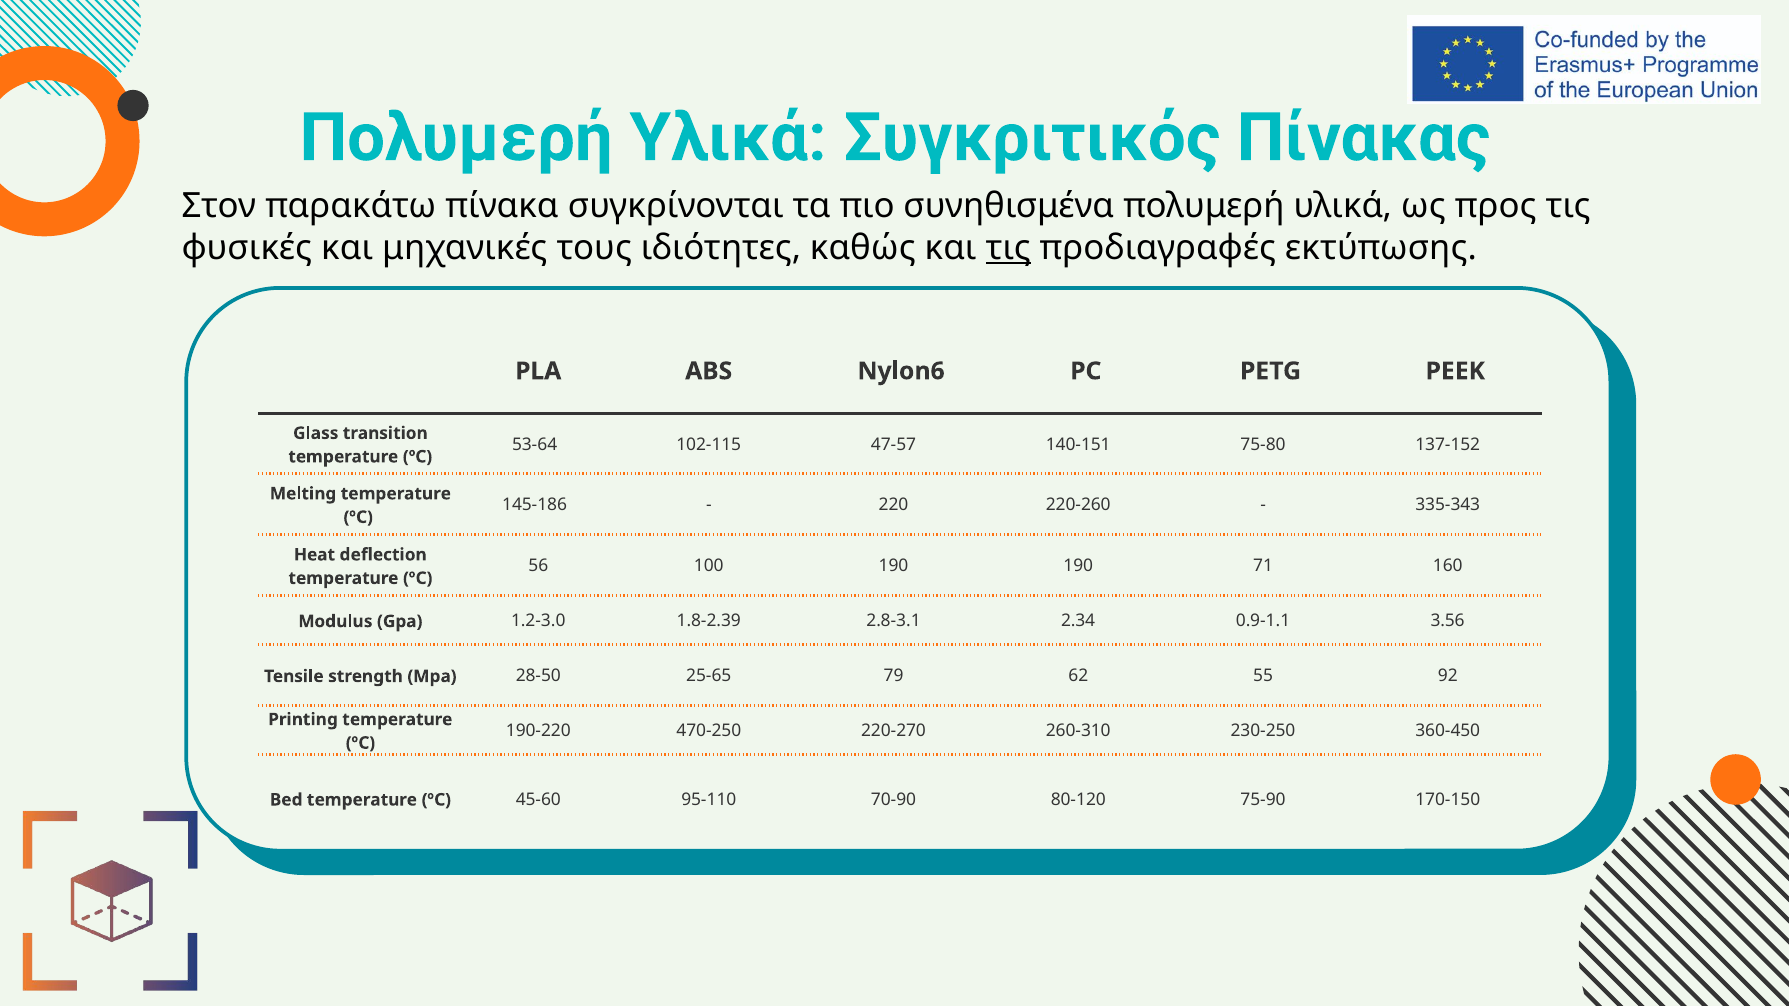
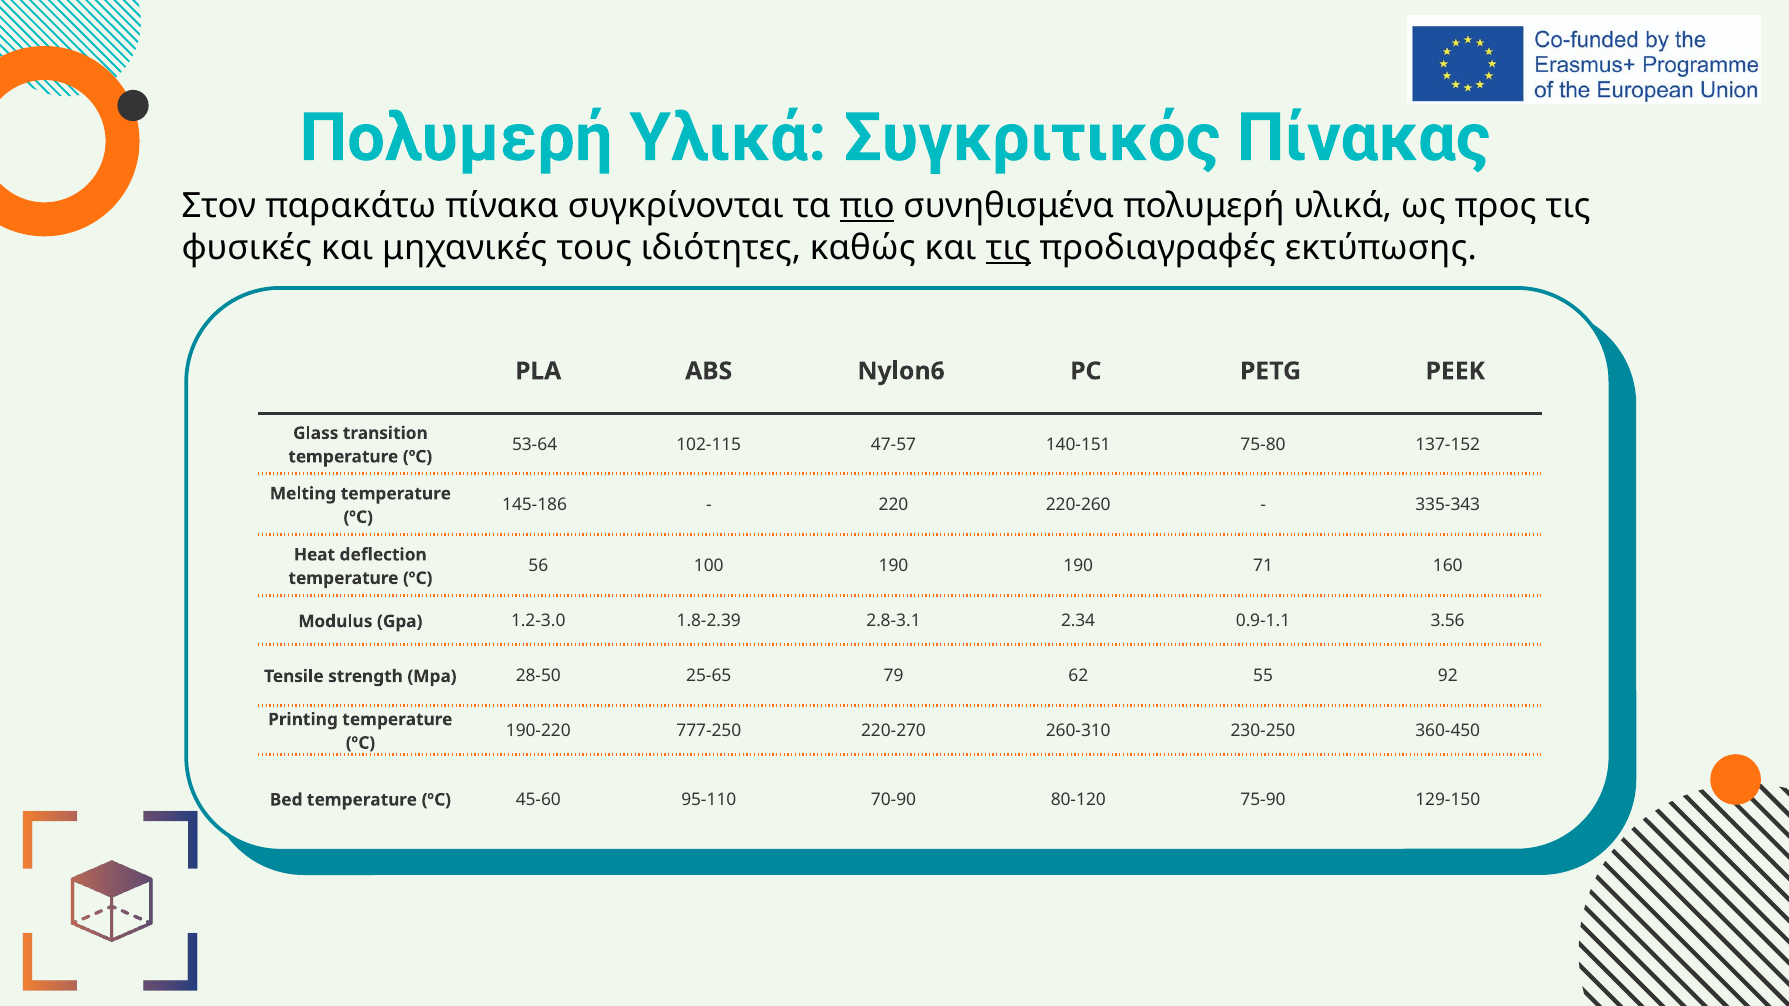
πιο underline: none -> present (867, 206)
470-250: 470-250 -> 777-250 (709, 731)
170-150: 170-150 -> 129-150 (1448, 800)
